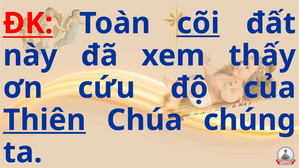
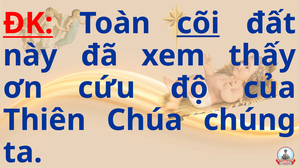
Thiên underline: present -> none (44, 120)
